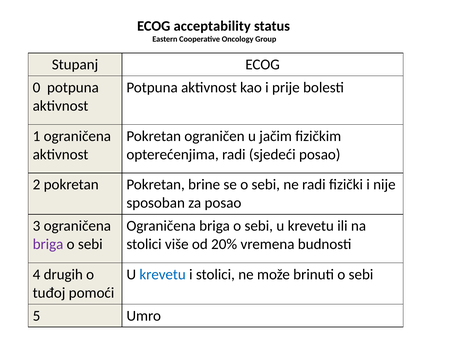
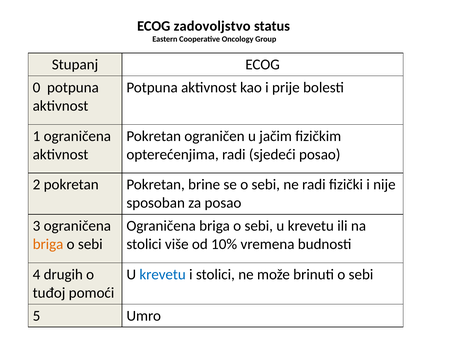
acceptability: acceptability -> zadovoljstvo (212, 26)
briga colour: purple -> orange (48, 244)
20%: 20% -> 10% (224, 244)
